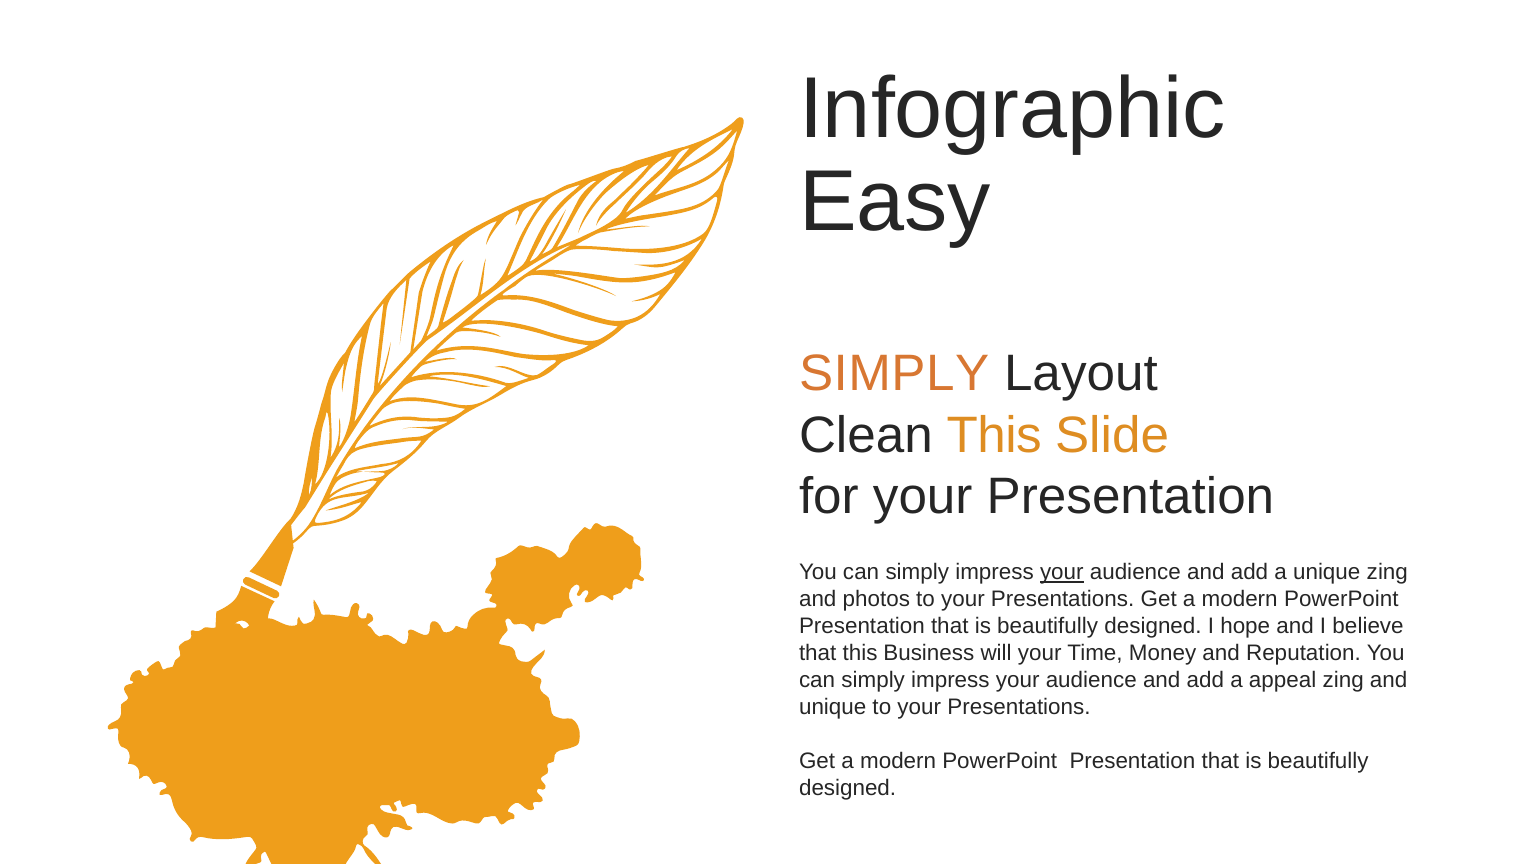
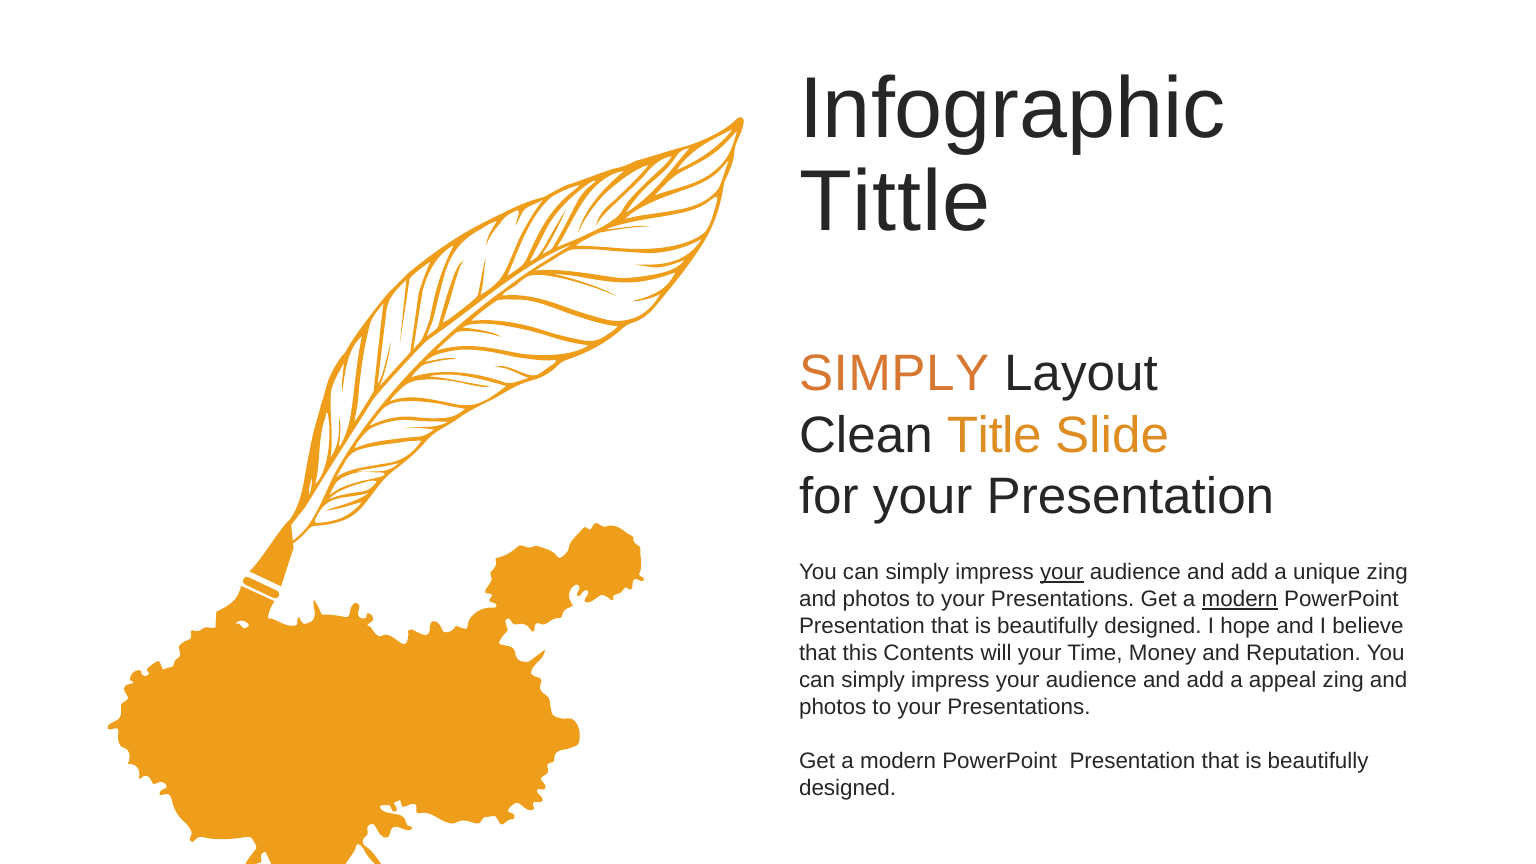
Easy: Easy -> Tittle (895, 202)
Clean This: This -> Title (994, 436)
modern underline: none -> present (1240, 599)
Business: Business -> Contents (929, 653)
unique: unique -> photos (833, 707)
